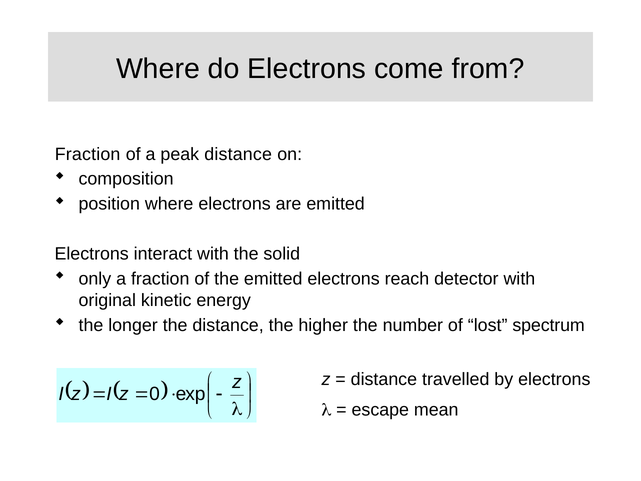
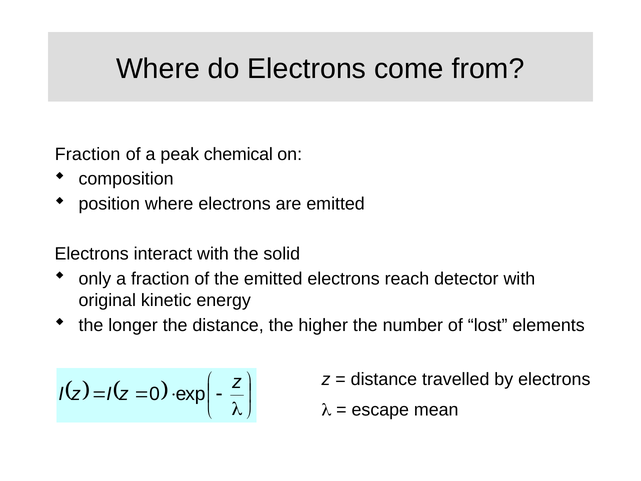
peak distance: distance -> chemical (238, 154)
spectrum: spectrum -> elements (549, 325)
